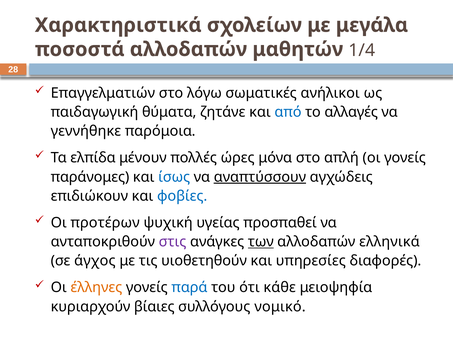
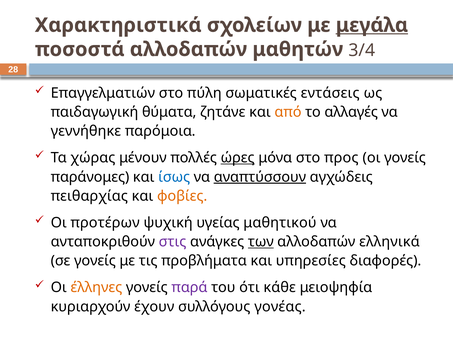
μεγάλα underline: none -> present (372, 25)
1/4: 1/4 -> 3/4 (362, 50)
λόγω: λόγω -> πύλη (204, 93)
ανήλικοι: ανήλικοι -> εντάσεις (330, 93)
από colour: blue -> orange (288, 112)
ελπίδα: ελπίδα -> χώρας (93, 158)
ώρες underline: none -> present (238, 158)
απλή: απλή -> προς (341, 158)
επιδιώκουν: επιδιώκουν -> πειθαρχίας (89, 196)
φοβίες colour: blue -> orange (182, 196)
προσπαθεί: προσπαθεί -> μαθητικού (280, 223)
σε άγχος: άγχος -> γονείς (95, 261)
υιοθετηθούν: υιοθετηθούν -> προβλήματα (204, 261)
παρά colour: blue -> purple (189, 287)
βίαιες: βίαιες -> έχουν (154, 306)
νομικό: νομικό -> γονέας (280, 306)
